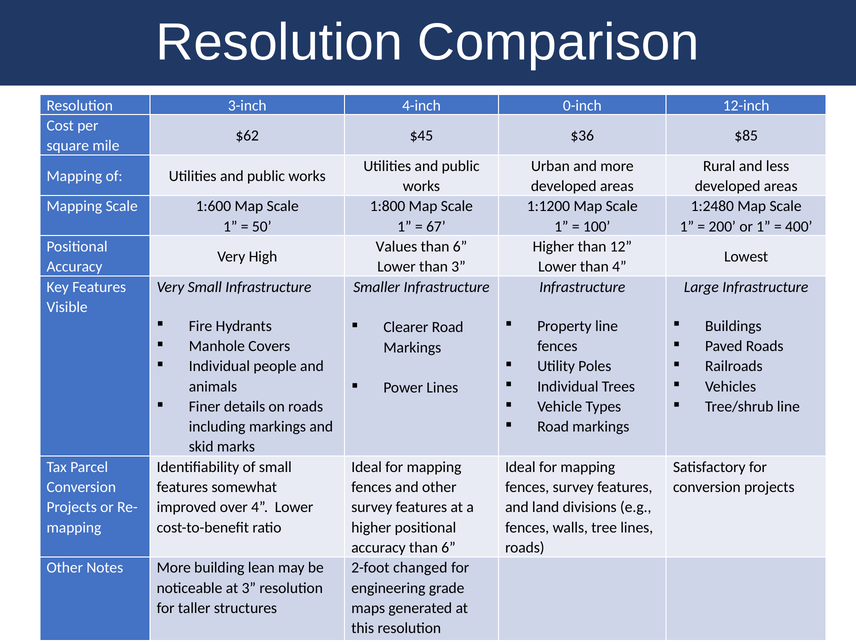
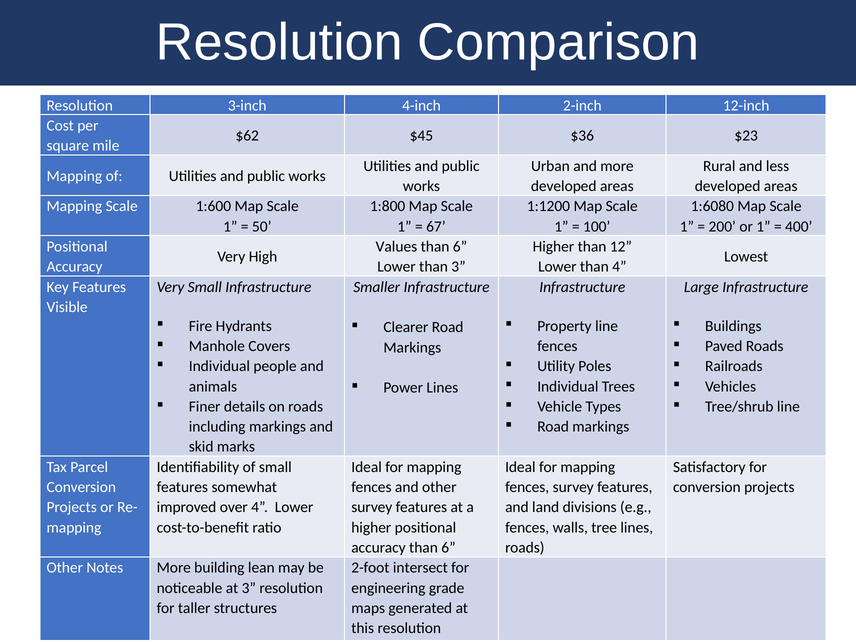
0-inch: 0-inch -> 2-inch (582, 105)
$85: $85 -> $23 (746, 136)
1:2480: 1:2480 -> 1:6080 (712, 206)
changed: changed -> intersect (420, 568)
